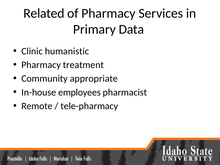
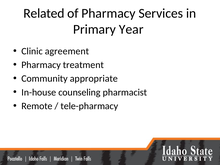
Data: Data -> Year (131, 29)
humanistic: humanistic -> agreement (67, 51)
employees: employees -> counseling (79, 92)
